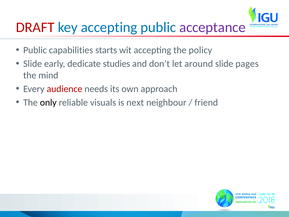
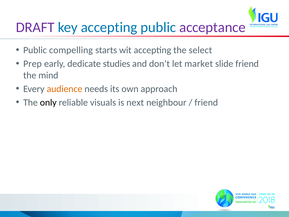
DRAFT colour: red -> purple (35, 27)
capabilities: capabilities -> compelling (71, 50)
policy: policy -> select (200, 50)
Slide: Slide -> Prep (33, 64)
around: around -> market (199, 64)
slide pages: pages -> friend (247, 64)
audience colour: red -> orange (64, 89)
